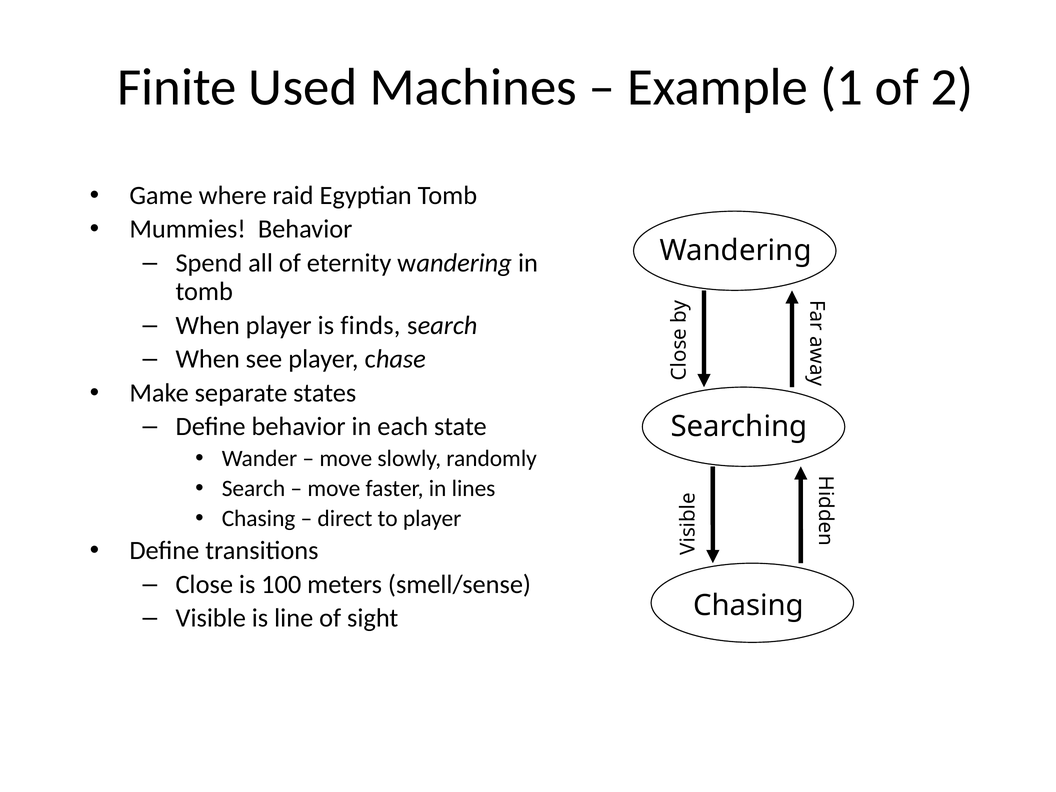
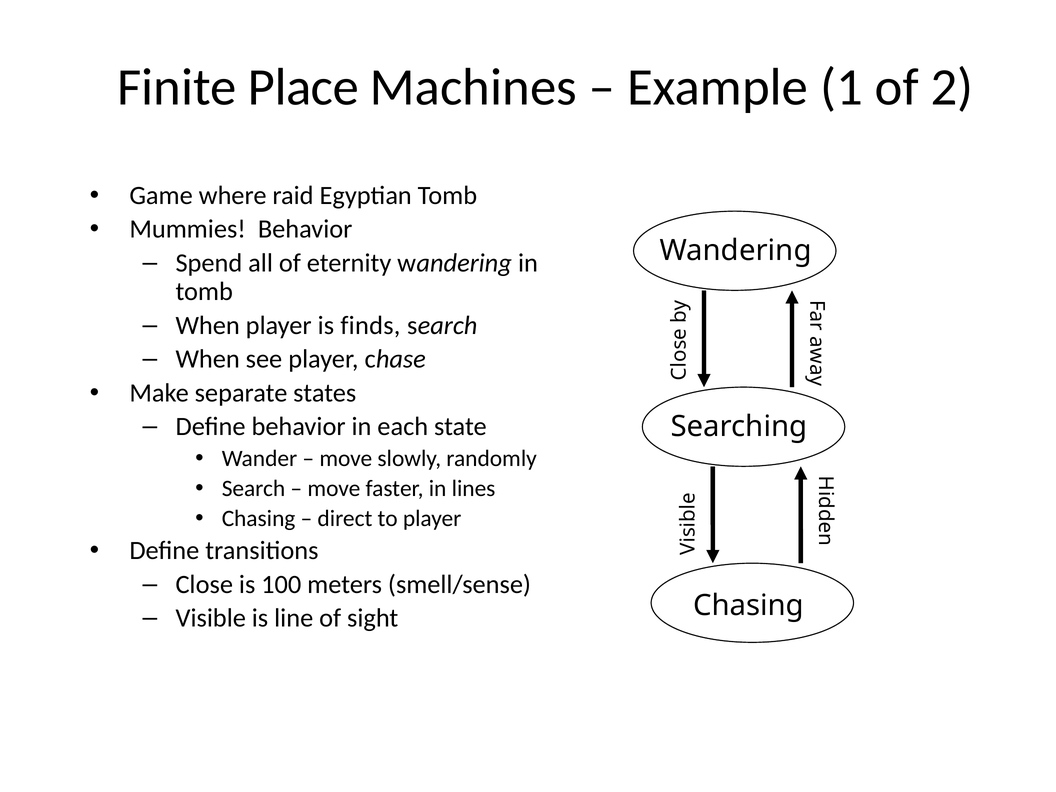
Used: Used -> Place (303, 87)
